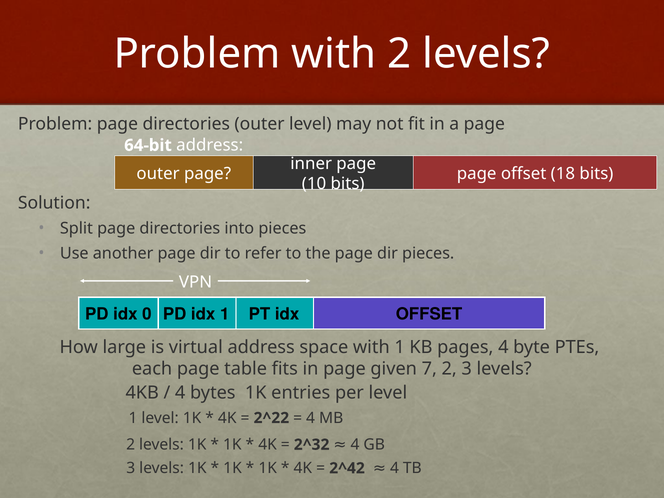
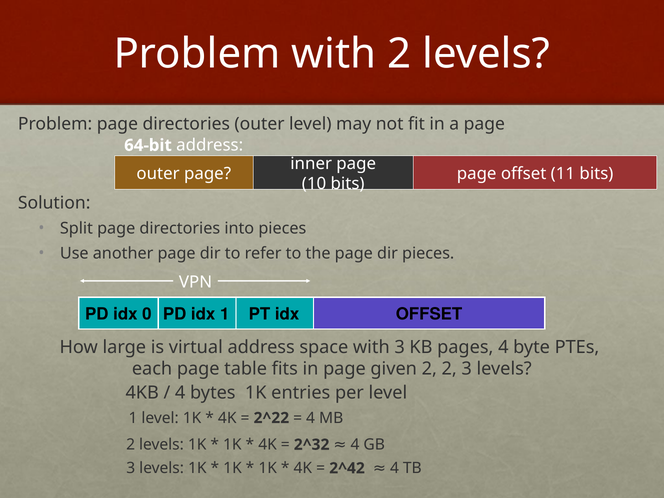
18: 18 -> 11 (563, 174)
with 1: 1 -> 3 (400, 347)
given 7: 7 -> 2 (429, 369)
